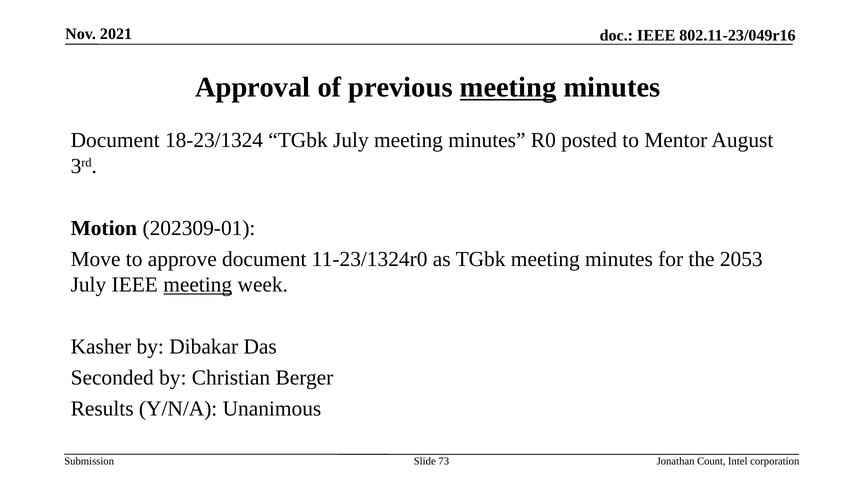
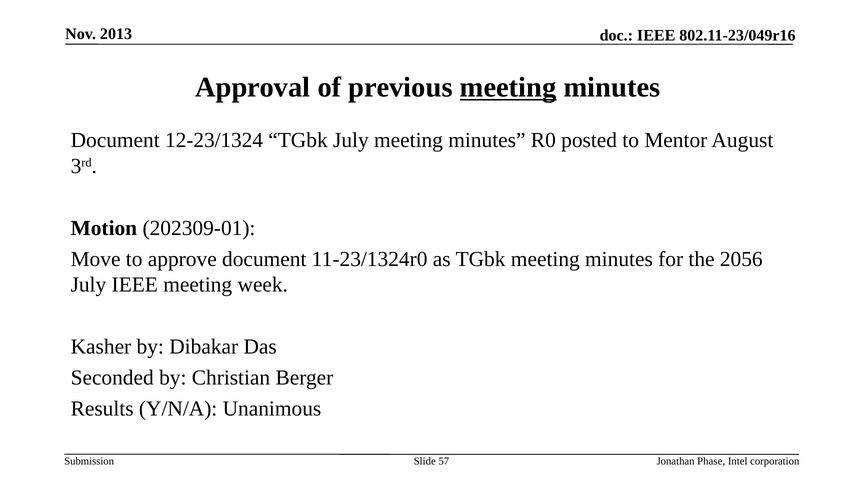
2021: 2021 -> 2013 (116, 34)
18-23/1324: 18-23/1324 -> 12-23/1324 (214, 141)
2053: 2053 -> 2056 (741, 259)
meeting underline: present -> none (198, 285)
73: 73 -> 57 (444, 462)
Count: Count -> Phase (711, 462)
